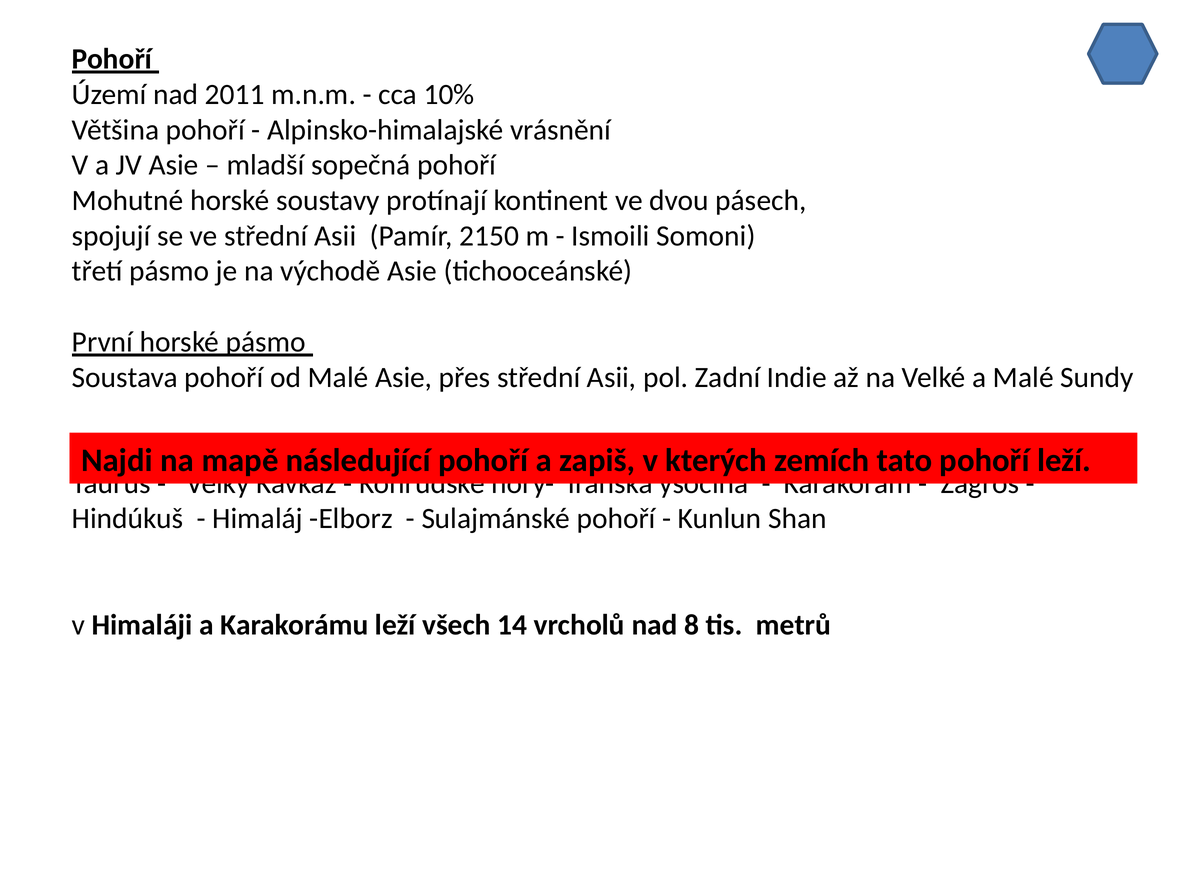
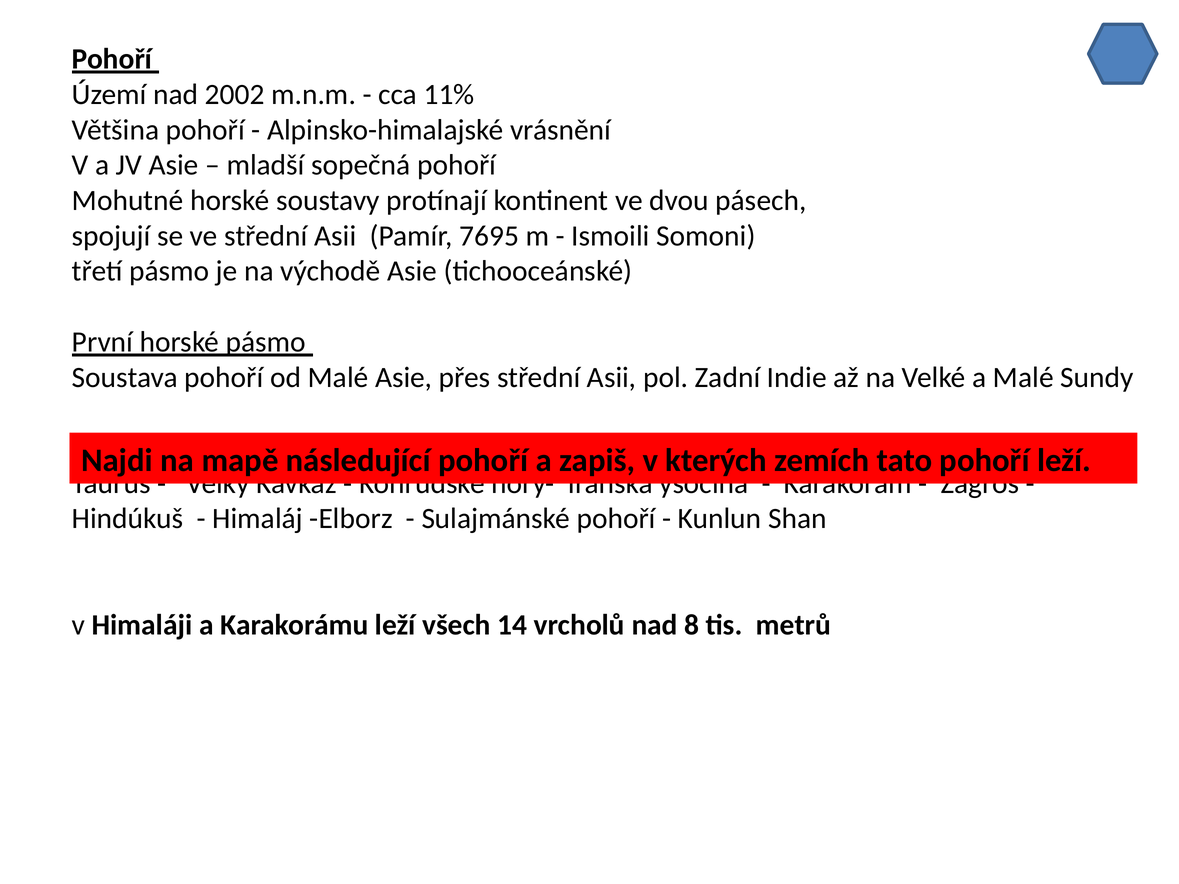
2011: 2011 -> 2002 (235, 94)
10%: 10% -> 11% (449, 94)
2150: 2150 -> 7695 (489, 236)
